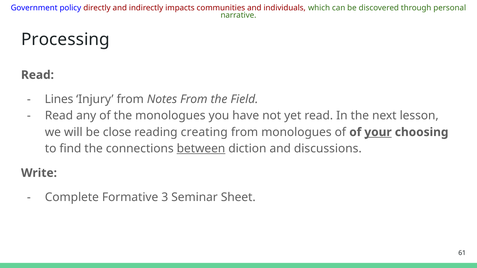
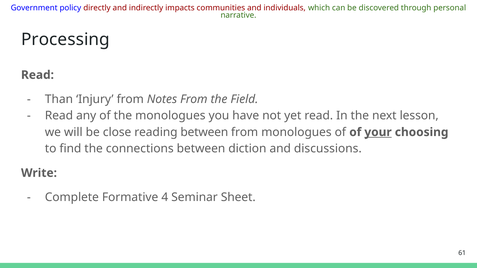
Lines: Lines -> Than (59, 99)
reading creating: creating -> between (204, 132)
between underline: present -> none (201, 149)
3: 3 -> 4 (165, 198)
